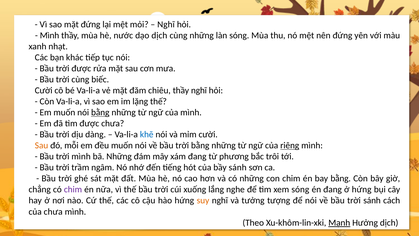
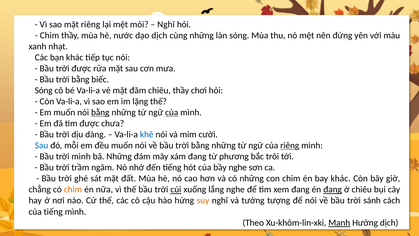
mặt đứng: đứng -> riêng (91, 24)
Mình: Mình -> Chim (49, 35)
cùng: cùng -> bằng (80, 79)
Cười: Cười -> Sóng (44, 90)
thầy nghĩ: nghĩ -> chơi (199, 90)
của underline: none -> present (172, 112)
Sau colour: orange -> blue (42, 145)
bầy sánh: sánh -> nghe (238, 167)
bay bằng: bằng -> khác (341, 178)
chim colour: purple -> orange (73, 189)
cúi underline: none -> present (176, 189)
xem sóng: sóng -> đang (300, 189)
đang underline: none -> present (333, 189)
ở hứng: hứng -> chiêu (362, 189)
của chưa: chưa -> tiếng (53, 211)
